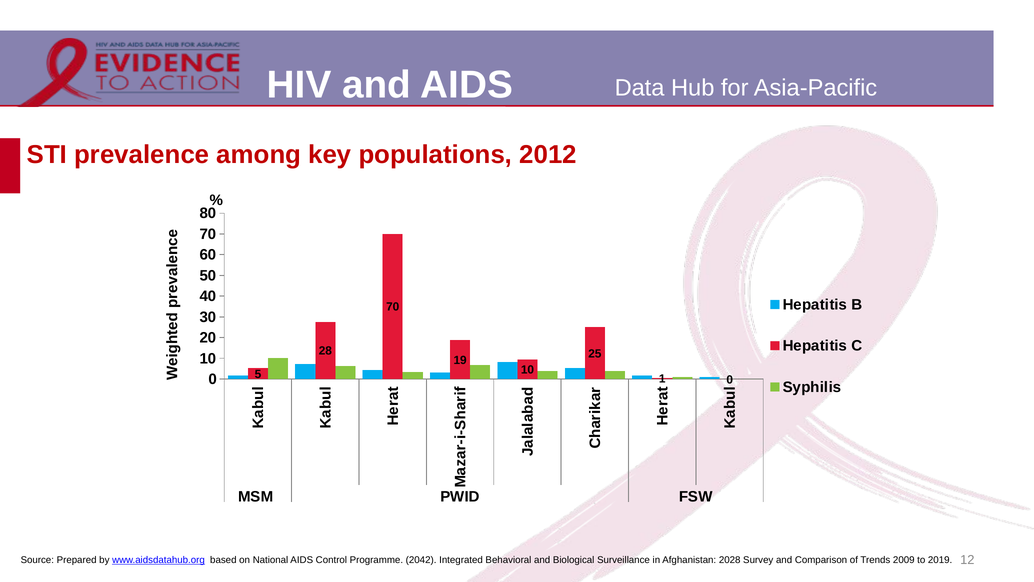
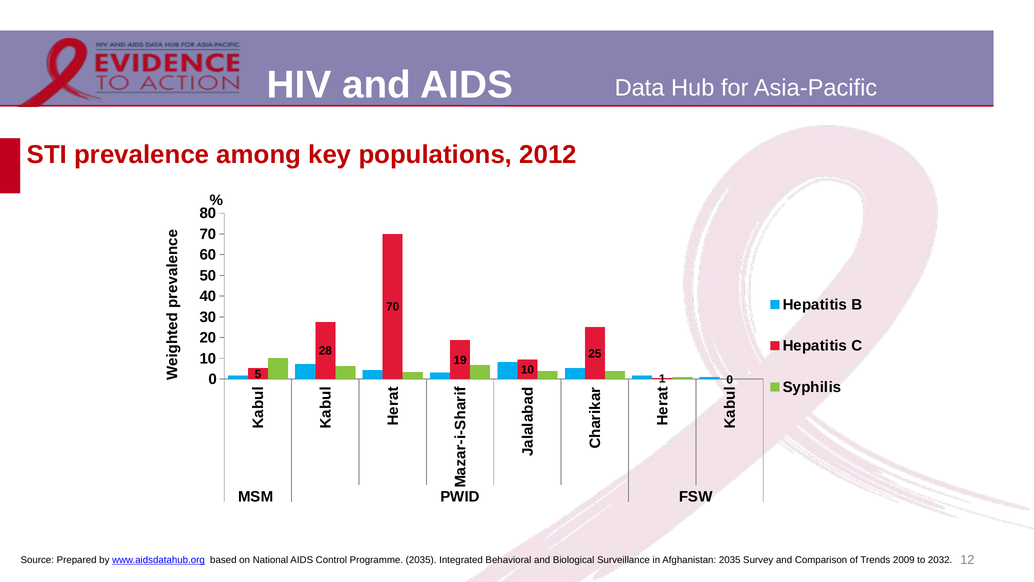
Programme 2042: 2042 -> 2035 (421, 559)
Afghanistan 2028: 2028 -> 2035 (730, 559)
2019: 2019 -> 2032 (940, 559)
